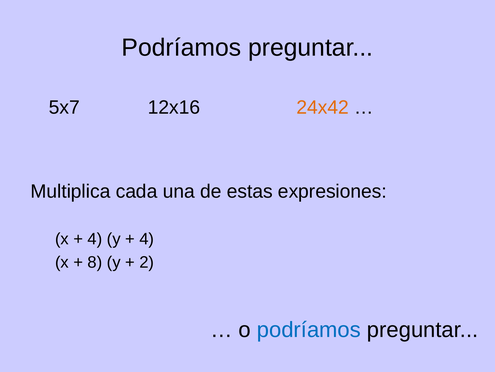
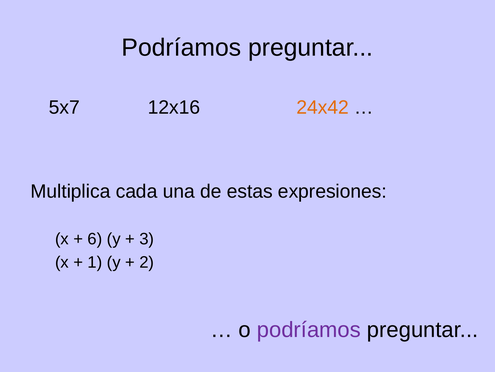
4: 4 -> 6 (95, 239)
4: 4 -> 3 (147, 239)
8: 8 -> 1 (95, 262)
podríamos colour: blue -> purple (309, 329)
